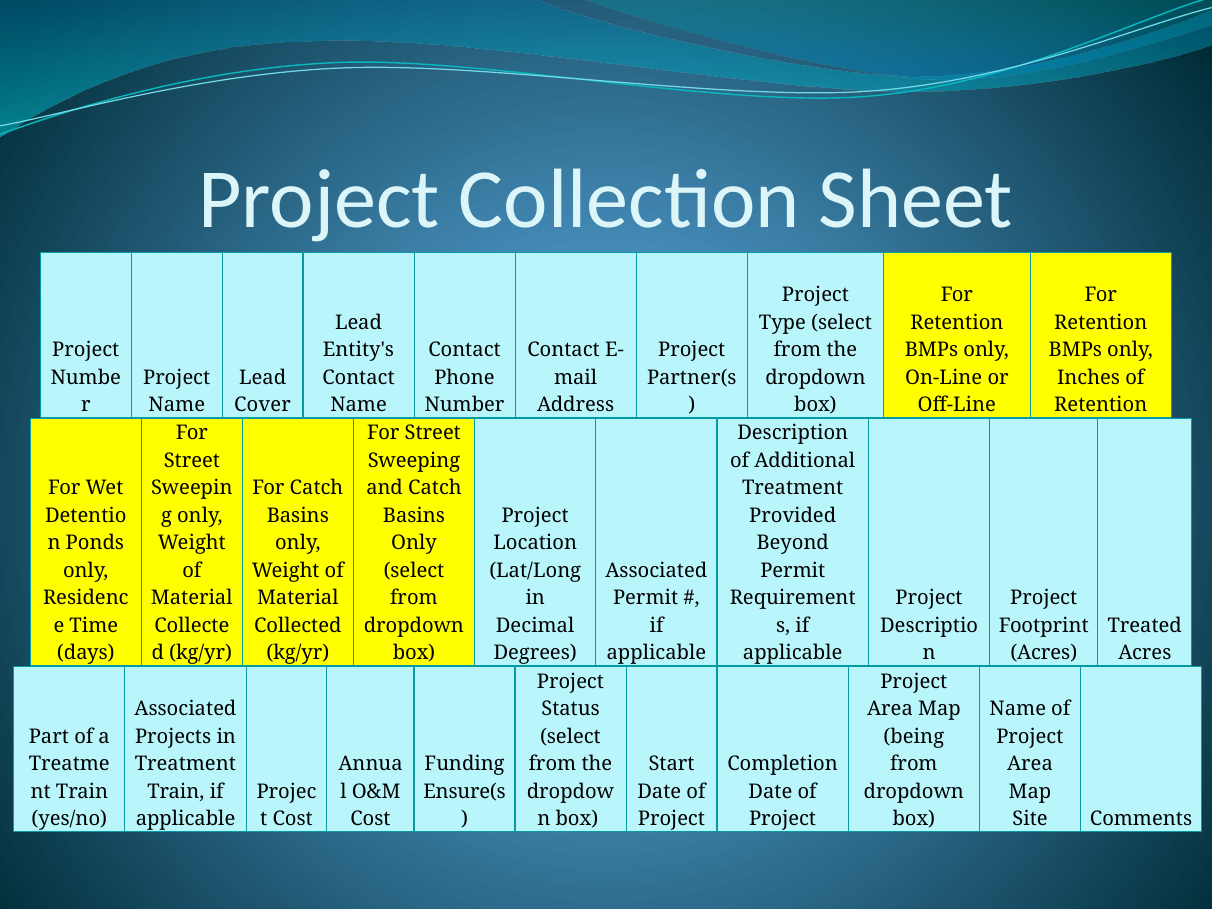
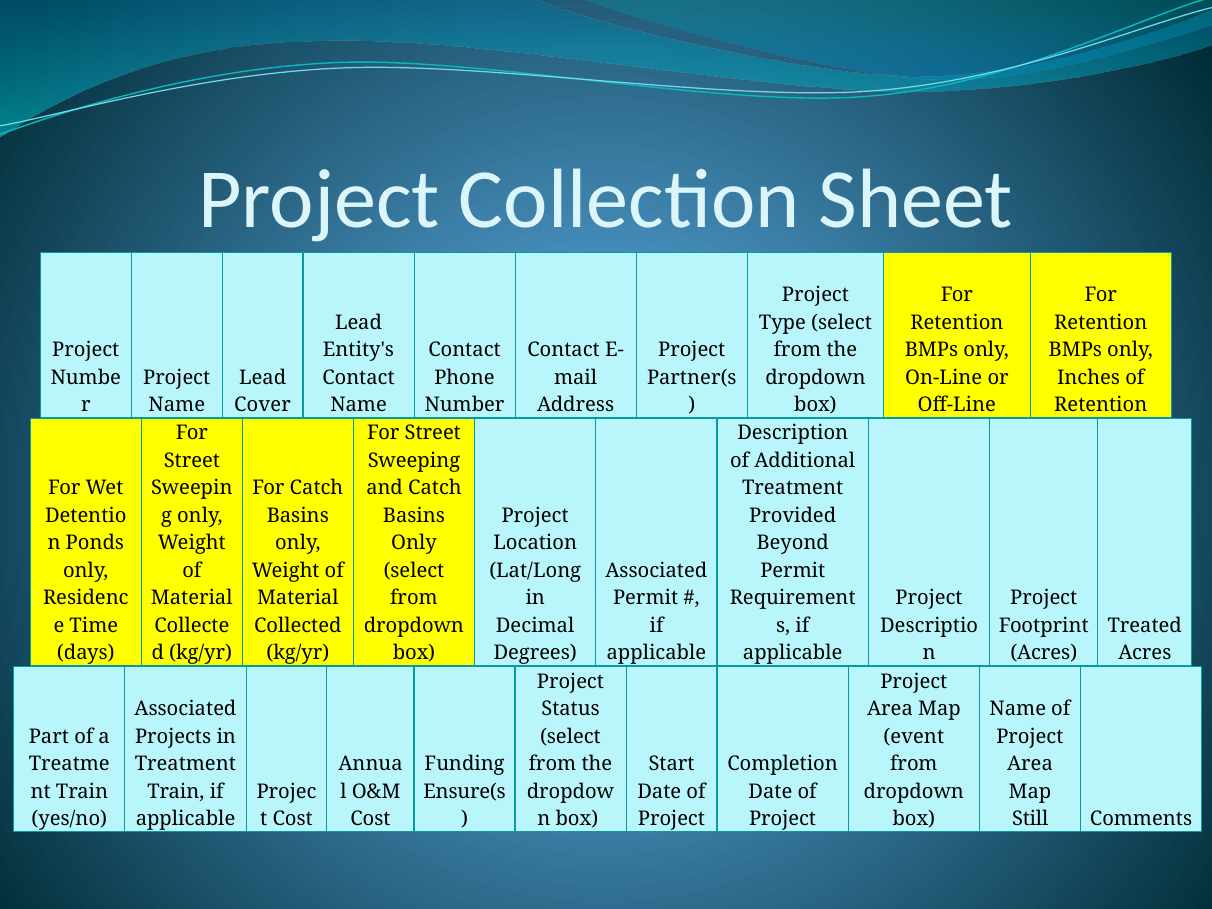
being: being -> event (914, 737)
Site: Site -> Still (1030, 819)
